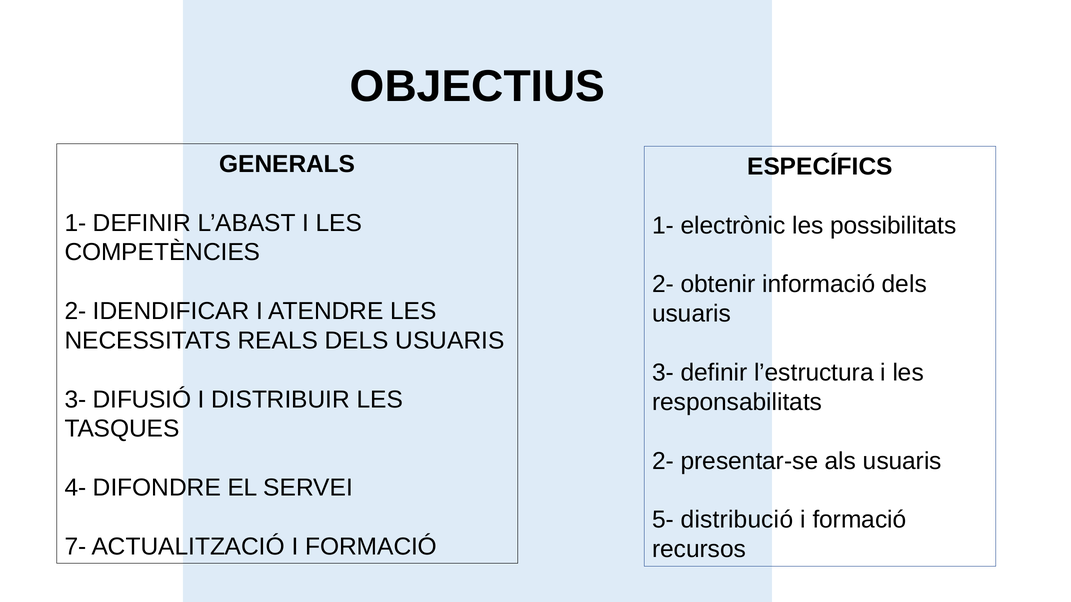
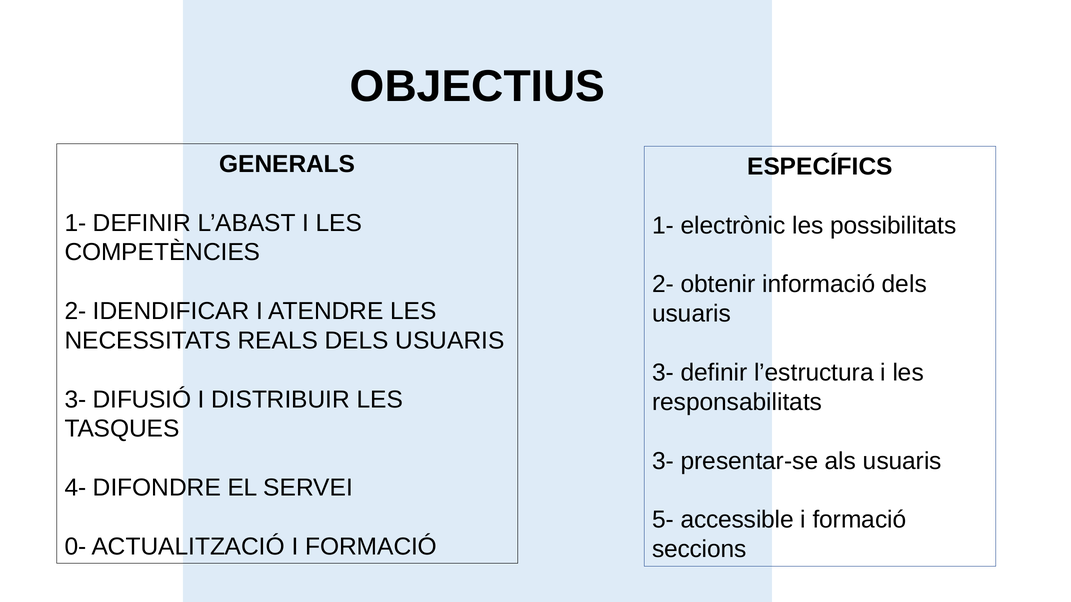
2-: 2- -> 3- (663, 461)
distribució: distribució -> accessible (737, 520)
7-: 7- -> 0- (75, 547)
recursos: recursos -> seccions (699, 550)
